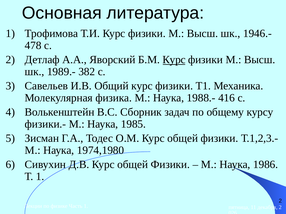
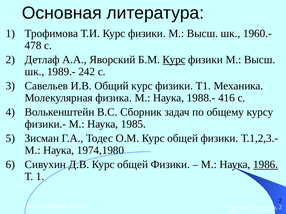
1946.-: 1946.- -> 1960.- (257, 34)
382: 382 -> 242 (87, 72)
1986 underline: none -> present (266, 165)
